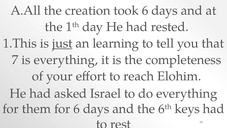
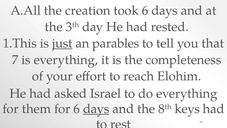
1: 1 -> 3 (69, 27)
learning: learning -> parables (116, 43)
days underline: none -> present (96, 109)
the 6: 6 -> 8 (161, 109)
